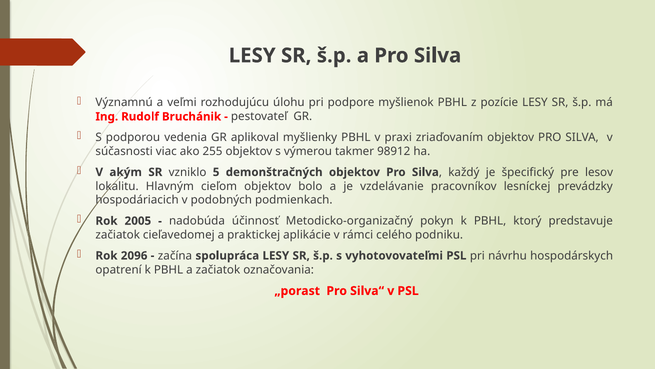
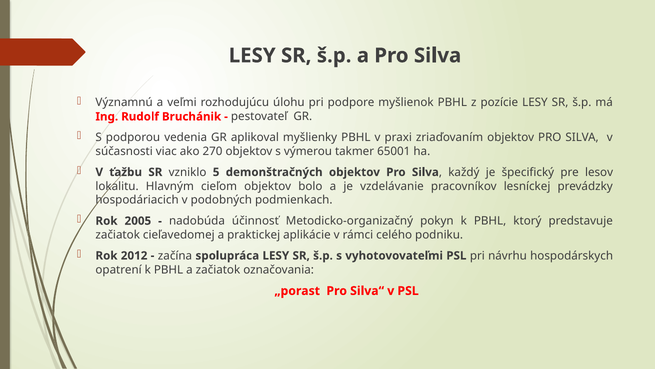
255: 255 -> 270 (213, 151)
98912: 98912 -> 65001 (394, 151)
akým: akým -> ťažbu (126, 172)
2096: 2096 -> 2012 (134, 255)
